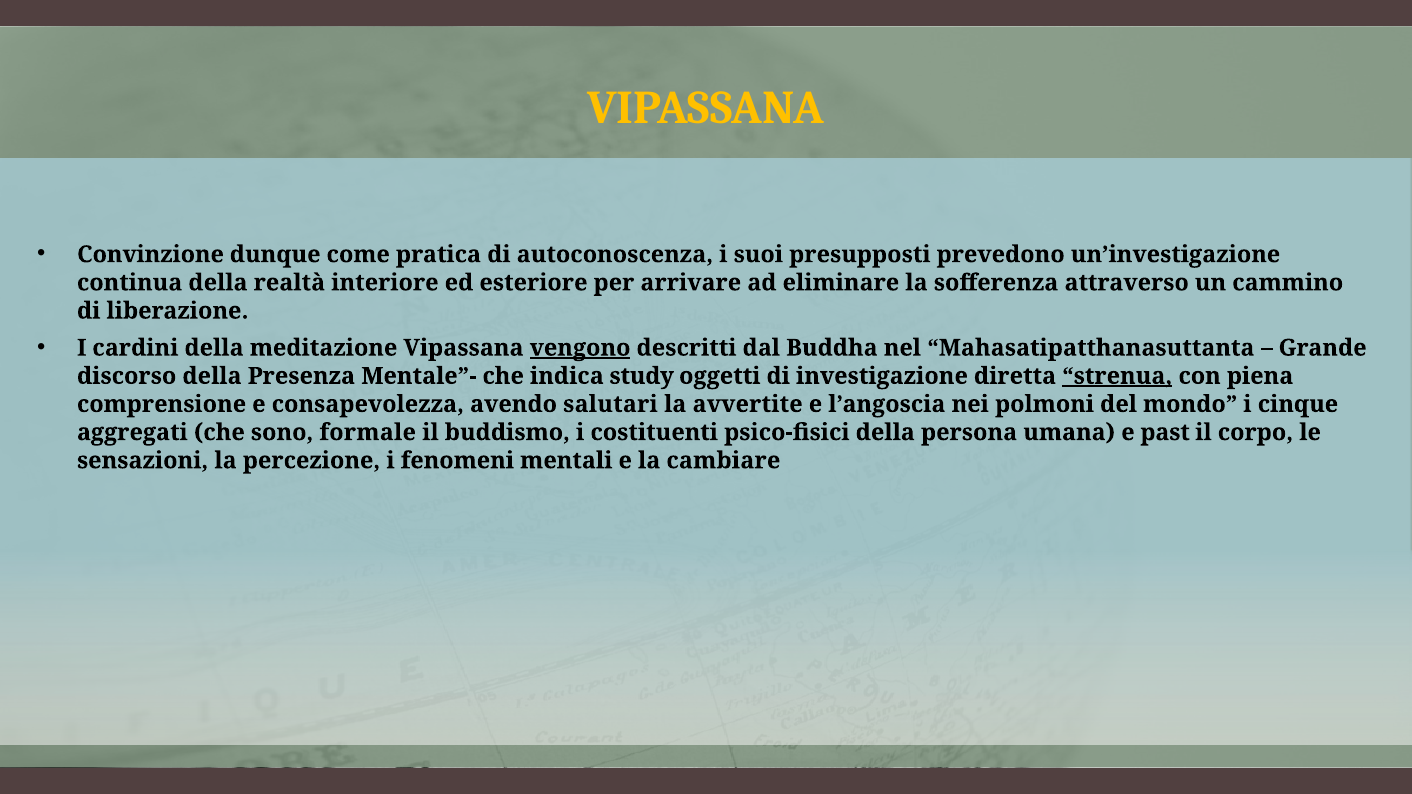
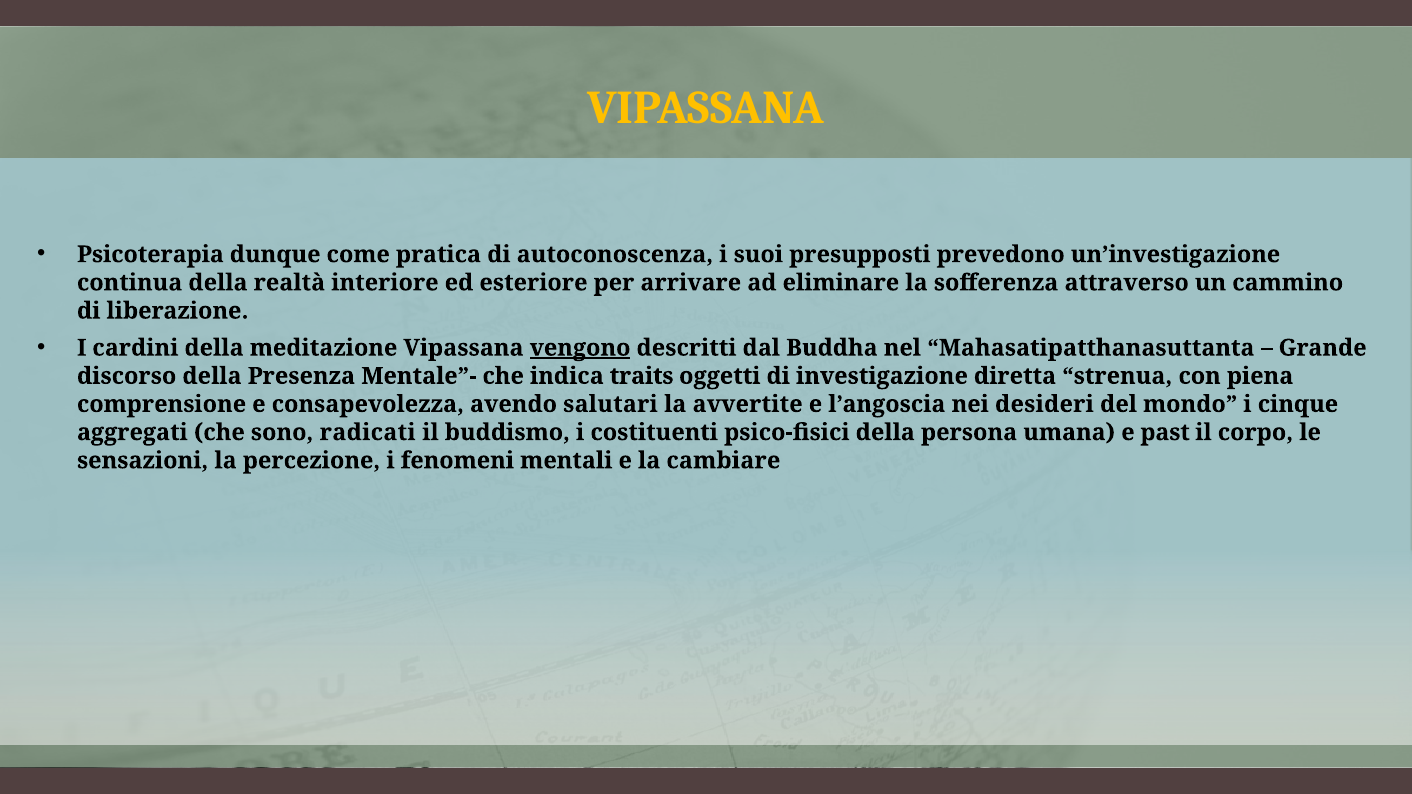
Convinzione: Convinzione -> Psicoterapia (150, 255)
study: study -> traits (642, 376)
strenua underline: present -> none (1117, 376)
polmoni: polmoni -> desideri (1044, 404)
formale: formale -> radicati (368, 433)
